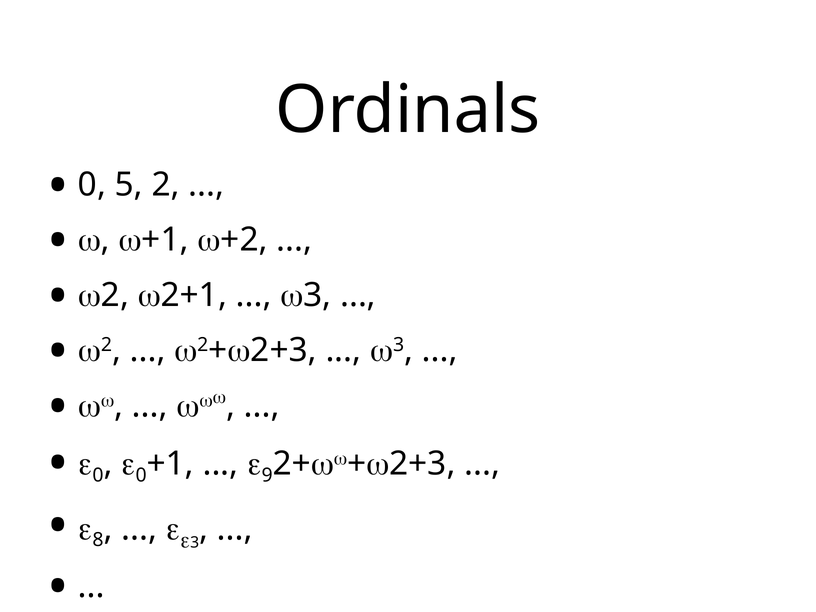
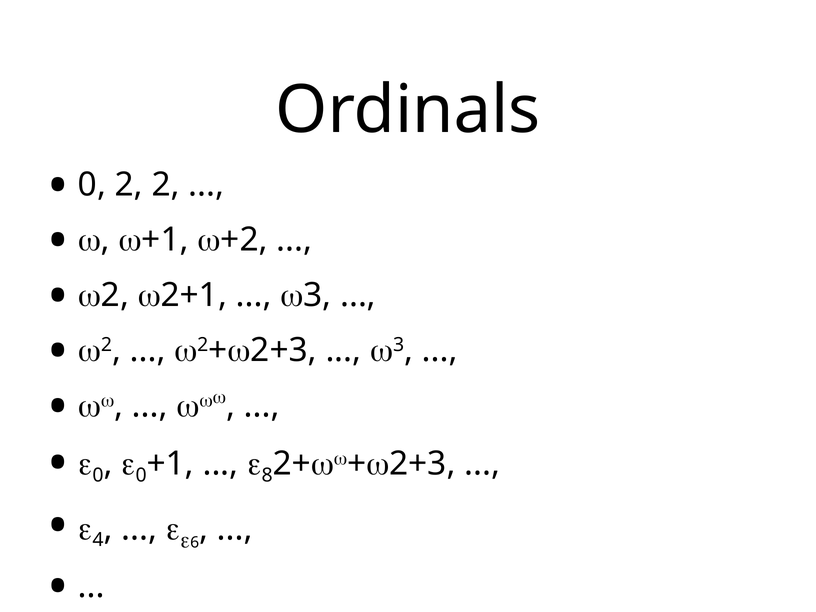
0 5: 5 -> 2 (129, 185)
9: 9 -> 8 (267, 475)
8: 8 -> 4 (98, 540)
3: 3 -> 6 (195, 543)
